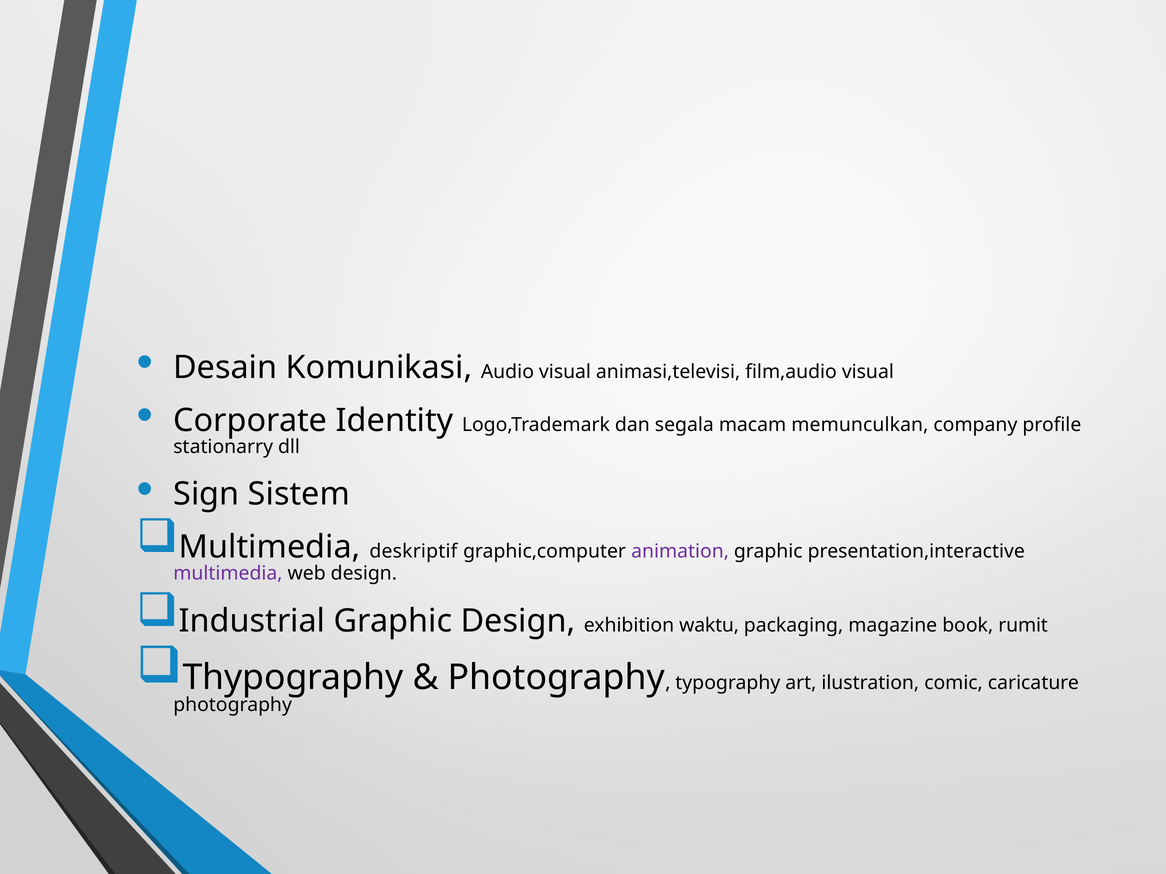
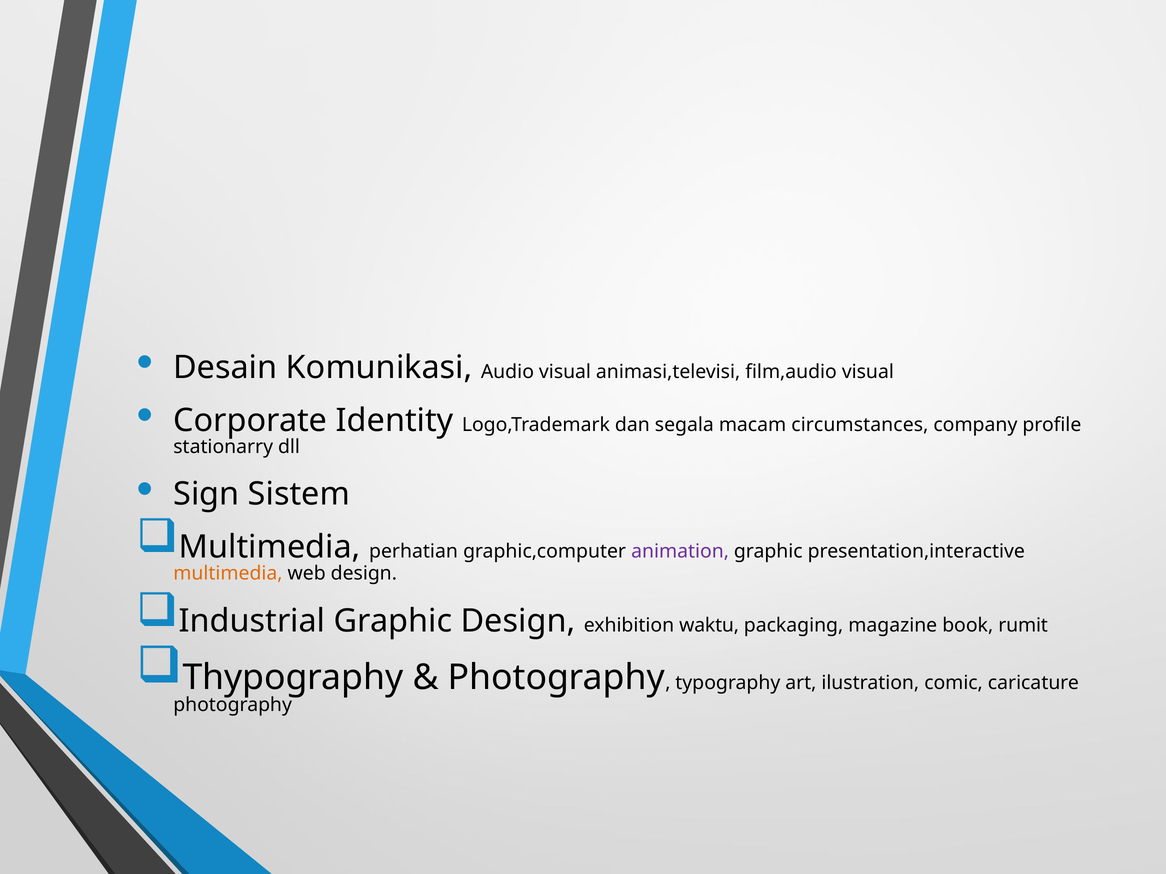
memunculkan: memunculkan -> circumstances (860, 425)
deskriptif: deskriptif -> perhatian (413, 552)
multimedia colour: purple -> orange (228, 574)
